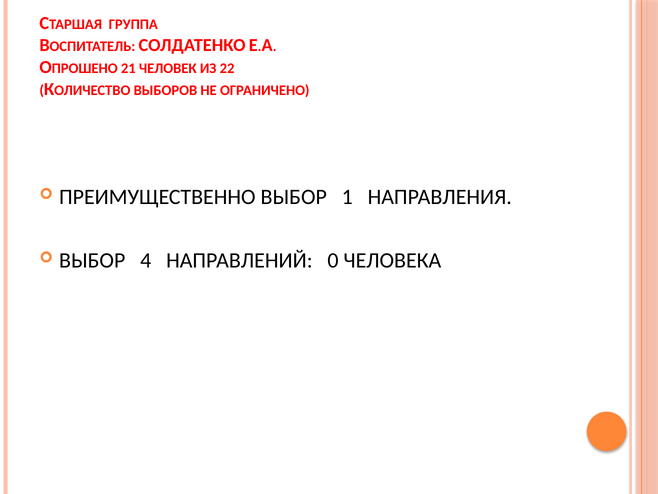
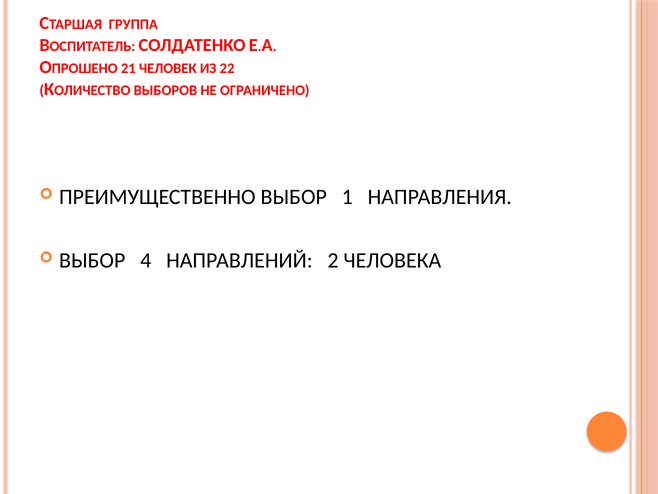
0: 0 -> 2 (333, 260)
